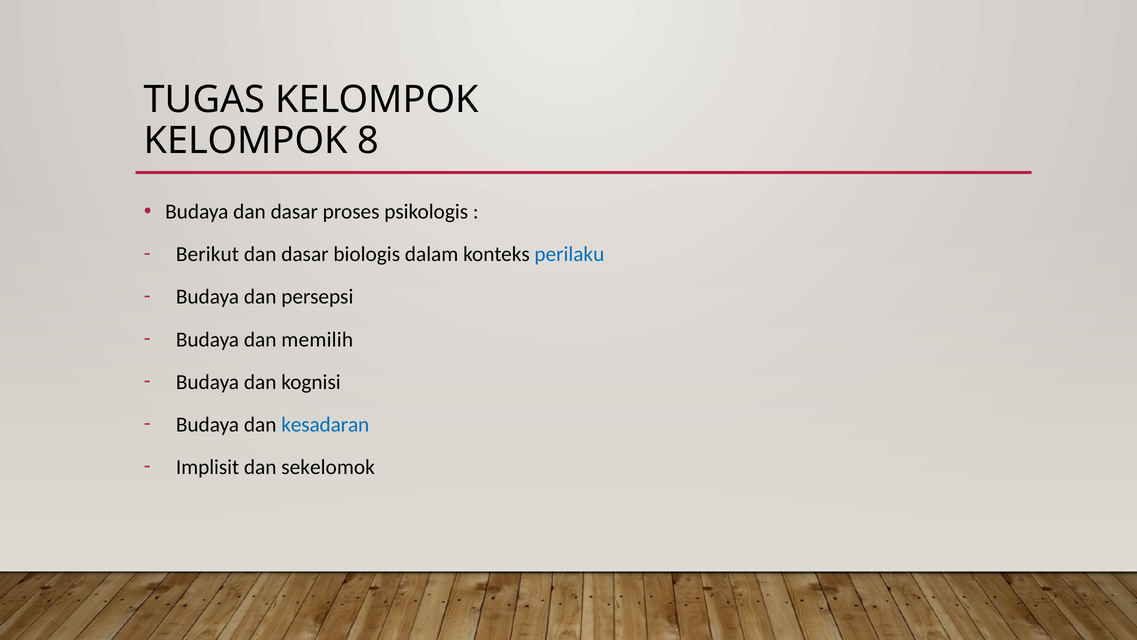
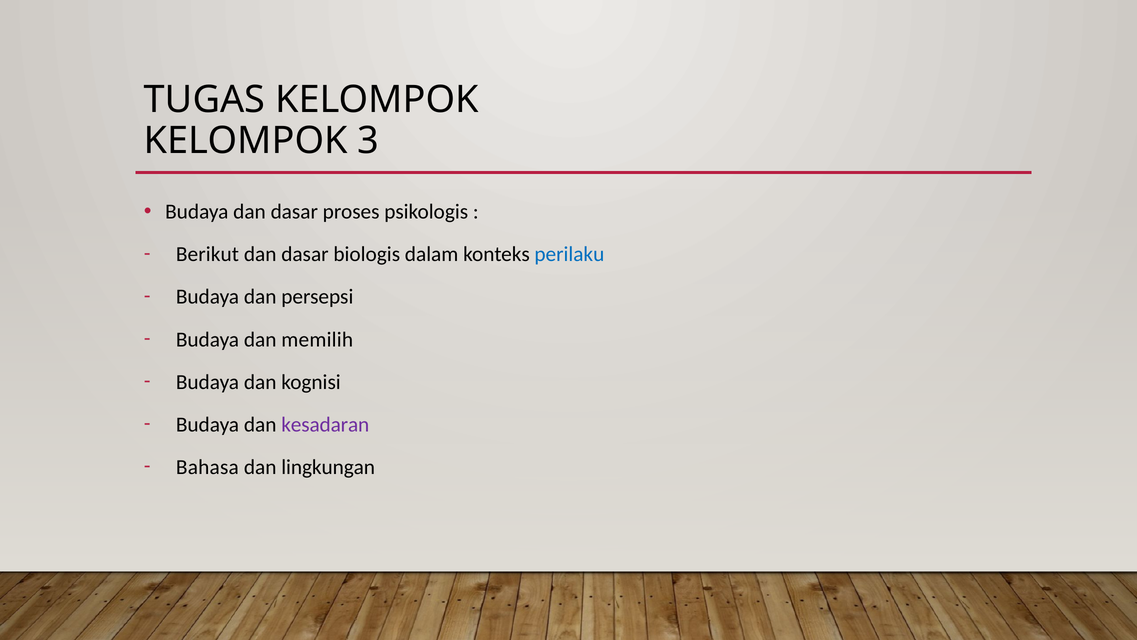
8: 8 -> 3 (368, 141)
kesadaran colour: blue -> purple (325, 424)
Implisit: Implisit -> Bahasa (207, 467)
sekelomok: sekelomok -> lingkungan (328, 467)
